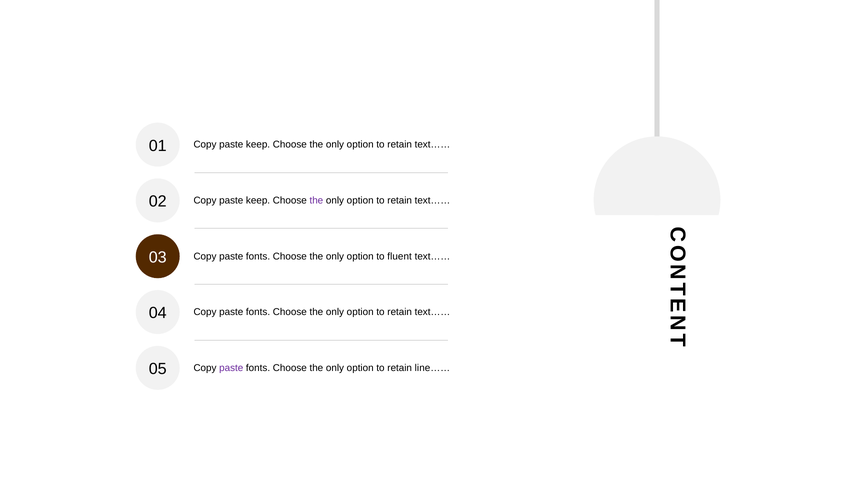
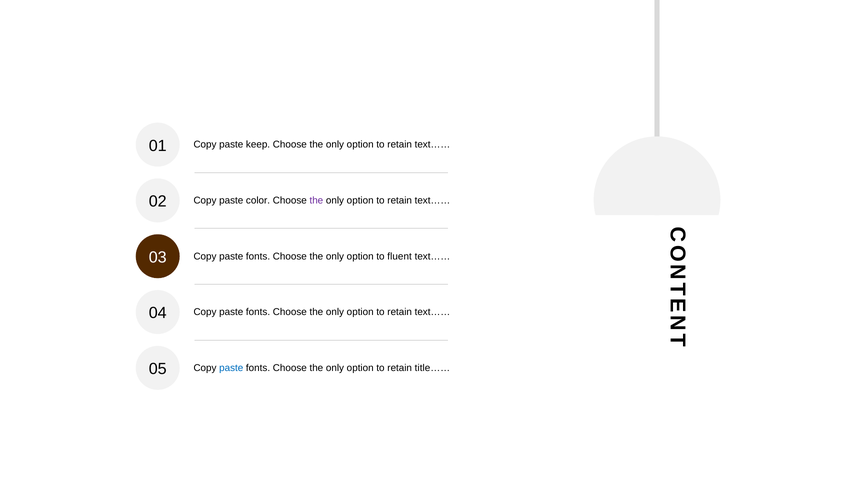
02 Copy paste keep: keep -> color (258, 200)
paste colour: purple -> blue (231, 368)
line……: line…… -> title…… (432, 368)
